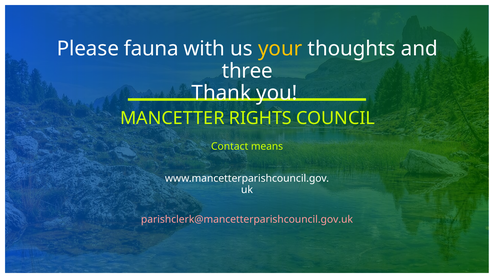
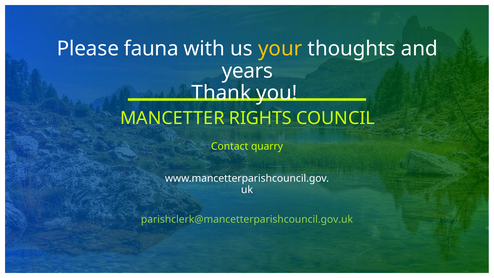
three: three -> years (247, 71)
means: means -> quarry (267, 146)
parishclerk@mancetterparishcouncil.gov.uk colour: pink -> light green (247, 219)
